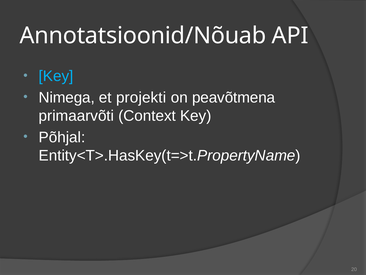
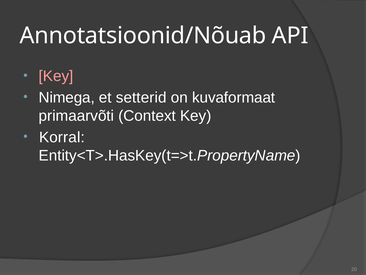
Key colour: light blue -> pink (56, 76)
projekti: projekti -> setterid (141, 97)
peavõtmena: peavõtmena -> kuvaformaat (234, 97)
Põhjal: Põhjal -> Korral (62, 137)
